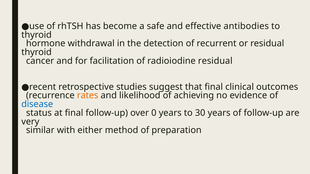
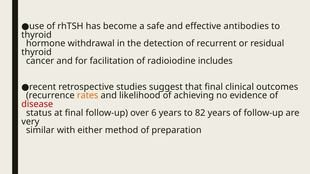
radioiodine residual: residual -> includes (215, 61)
disease colour: blue -> red (37, 104)
0: 0 -> 6 (154, 113)
30: 30 -> 82 (200, 113)
